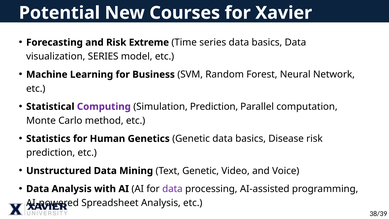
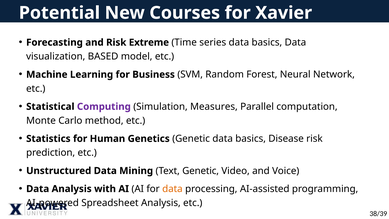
visualization SERIES: SERIES -> BASED (103, 56)
Simulation Prediction: Prediction -> Measures (214, 107)
data colour: purple -> orange (172, 189)
